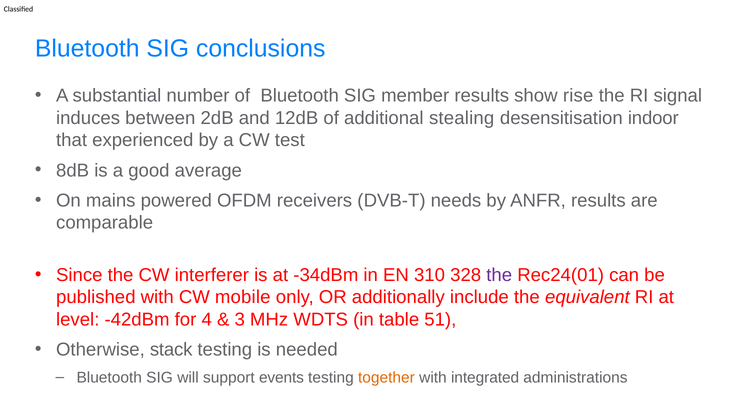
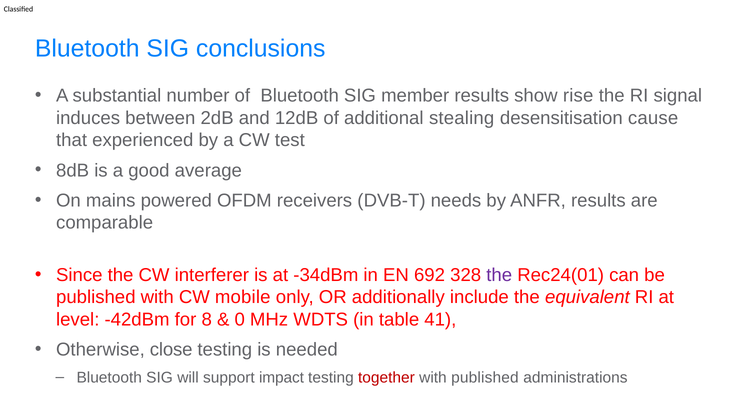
indoor: indoor -> cause (653, 118)
310: 310 -> 692 (430, 275)
4: 4 -> 8 (207, 320)
3: 3 -> 0 (240, 320)
51: 51 -> 41 (440, 320)
stack: stack -> close (171, 350)
events: events -> impact (281, 378)
together colour: orange -> red (386, 378)
with integrated: integrated -> published (485, 378)
